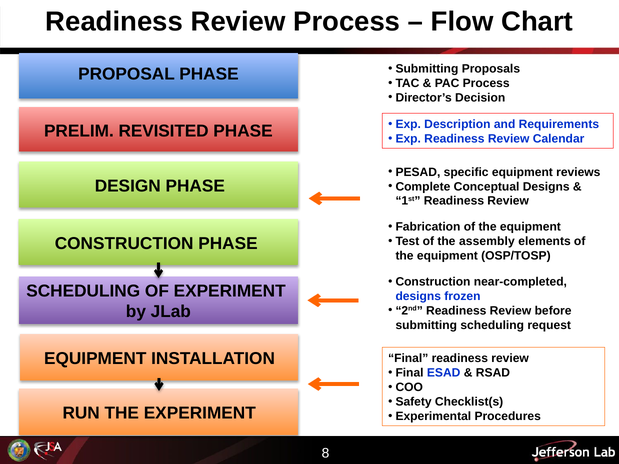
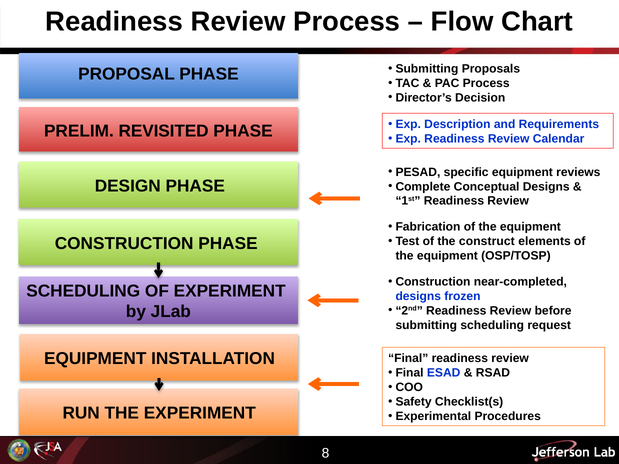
assembly: assembly -> construct (487, 241)
